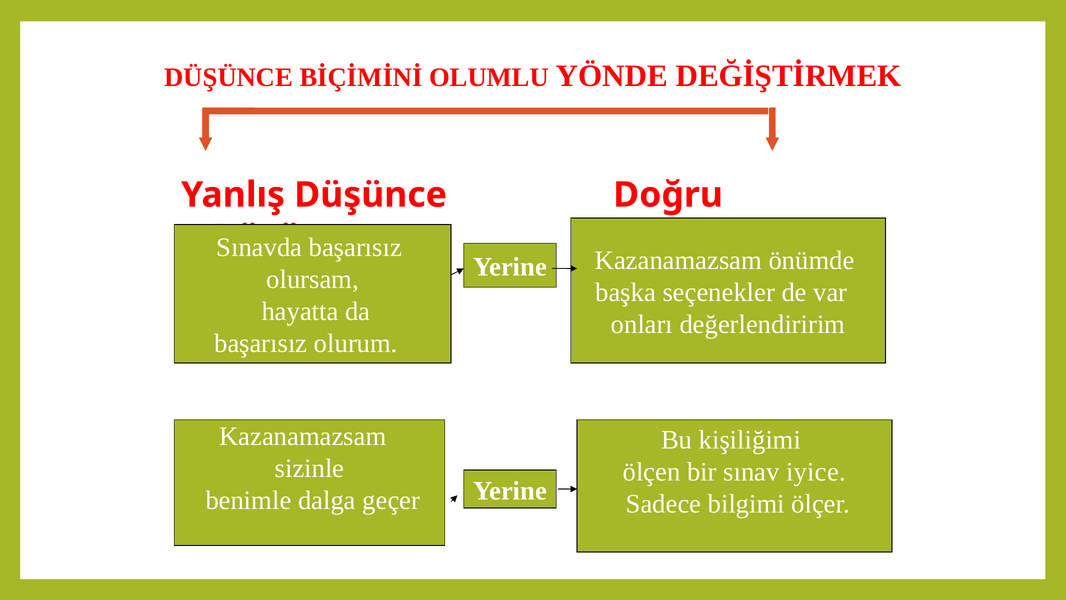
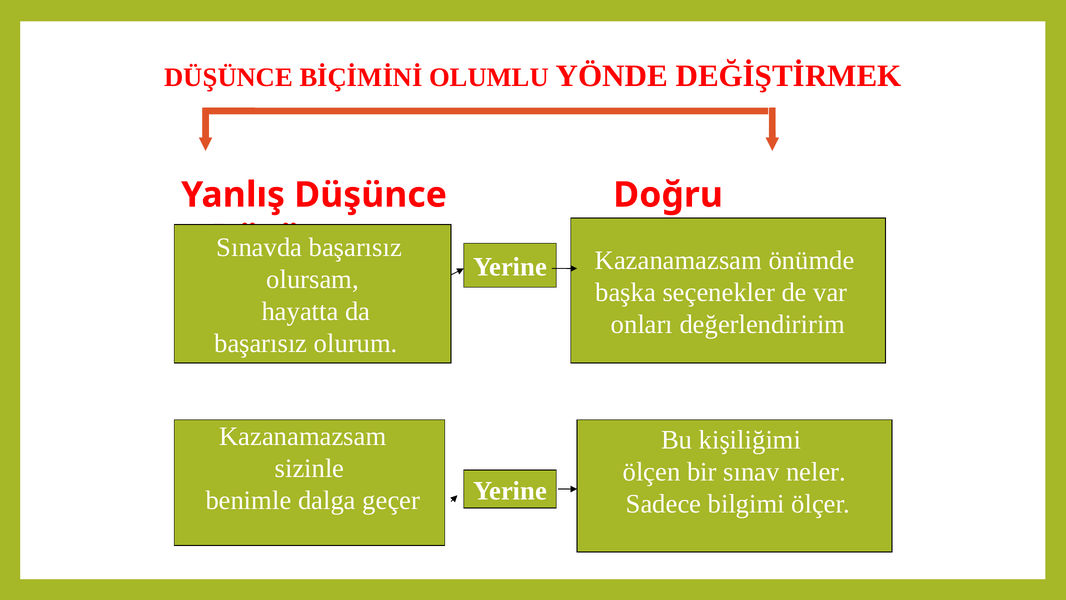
iyice: iyice -> neler (816, 471)
